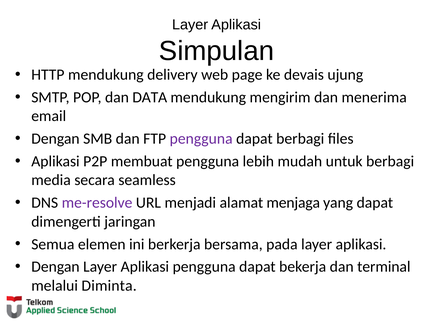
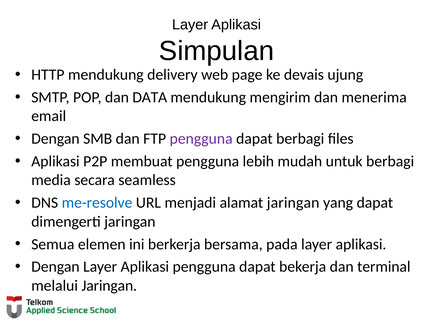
me-resolve colour: purple -> blue (97, 203)
alamat menjaga: menjaga -> jaringan (293, 203)
melalui Diminta: Diminta -> Jaringan (109, 285)
